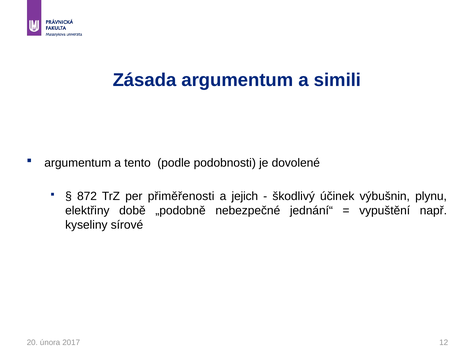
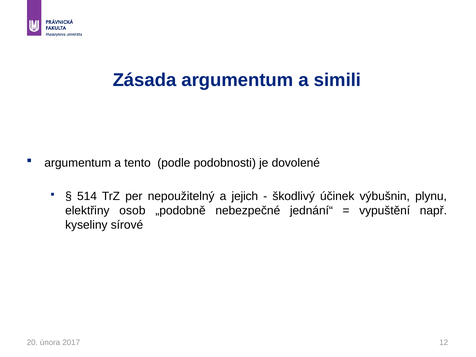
872: 872 -> 514 (87, 196)
přiměřenosti: přiměřenosti -> nepoužitelný (181, 196)
době: době -> osob (132, 211)
